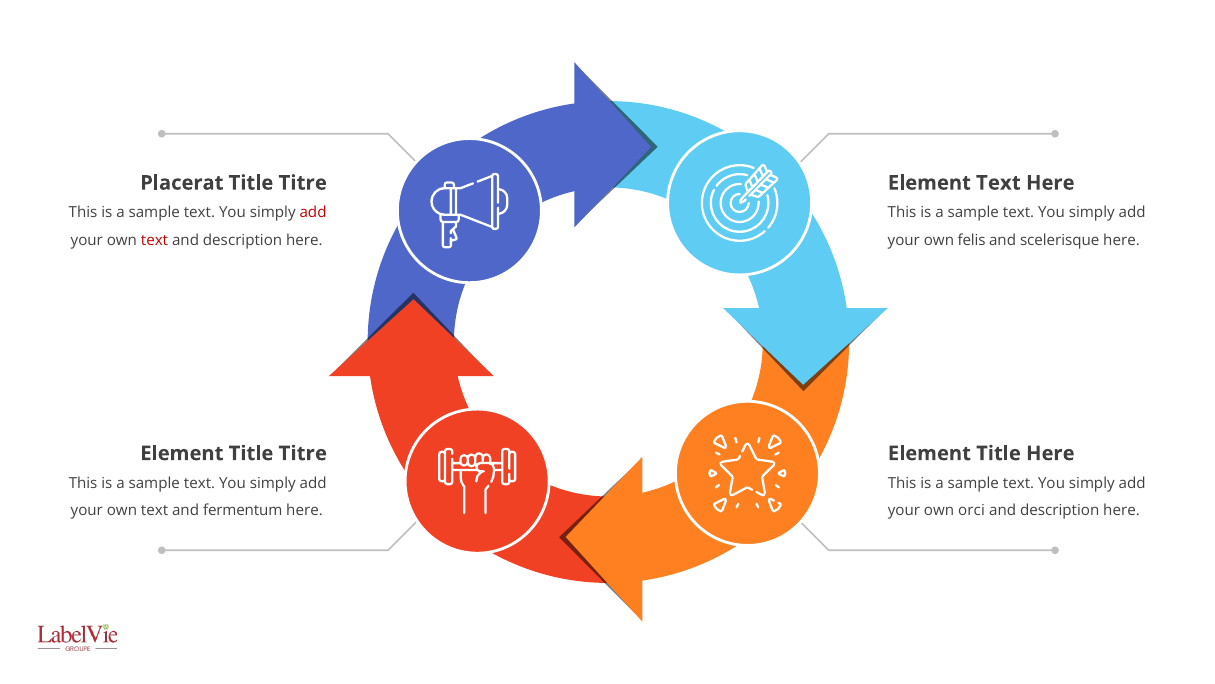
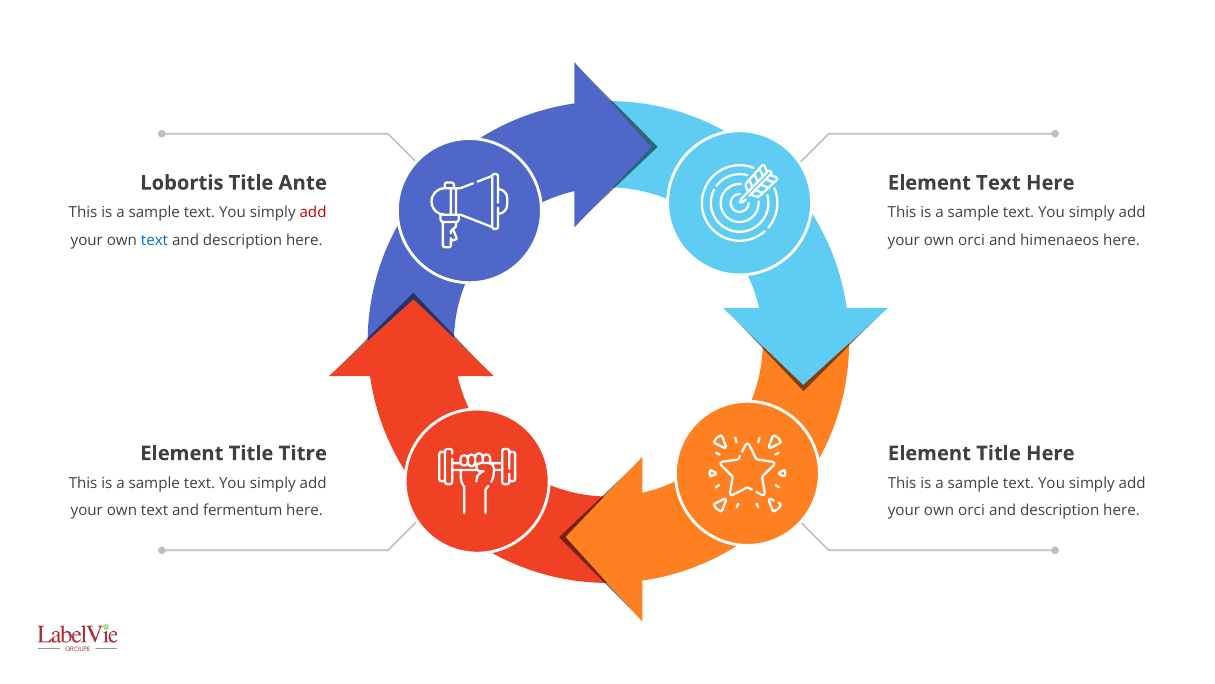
Placerat: Placerat -> Lobortis (182, 183)
Titre: Titre -> Ante (303, 183)
text colour: red -> blue (154, 240)
felis: felis -> orci (971, 240)
scelerisque: scelerisque -> himenaeos (1060, 240)
